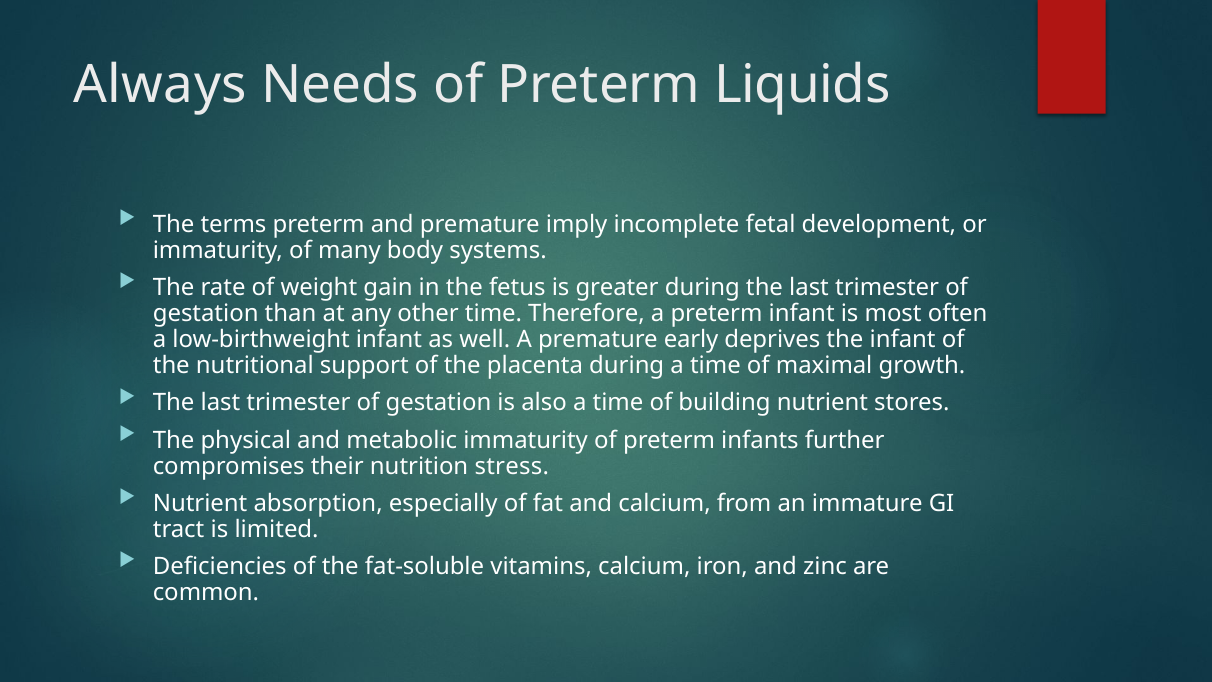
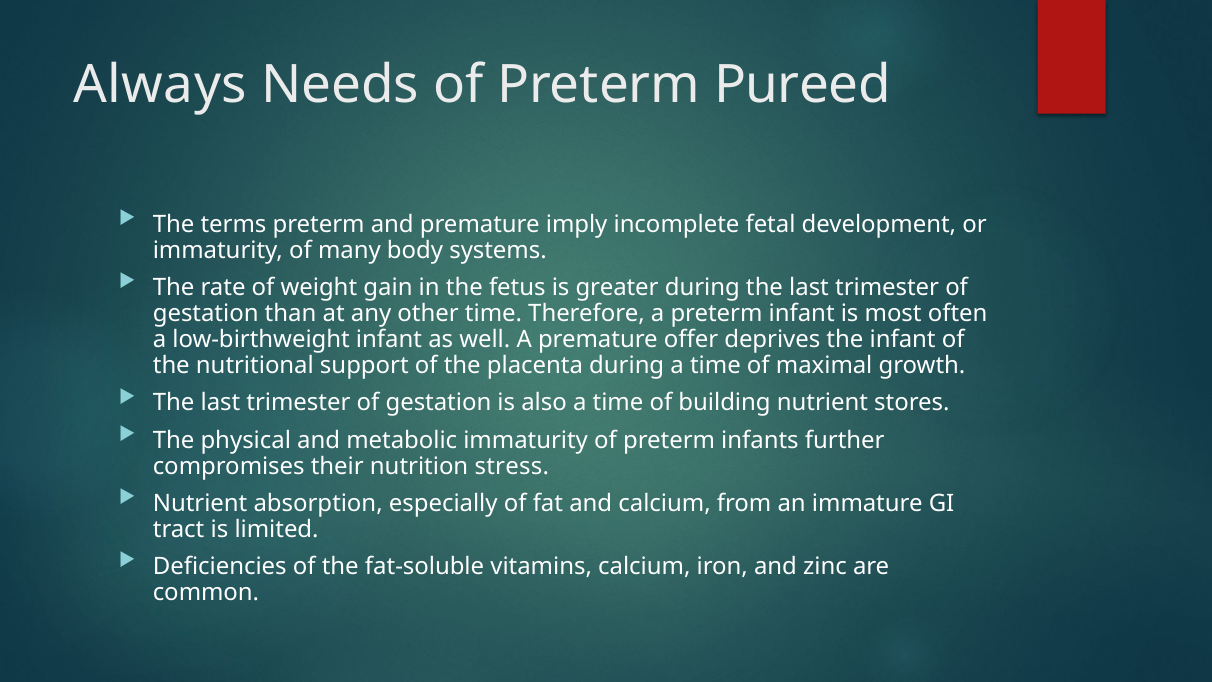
Liquids: Liquids -> Pureed (802, 85)
early: early -> offer (691, 340)
